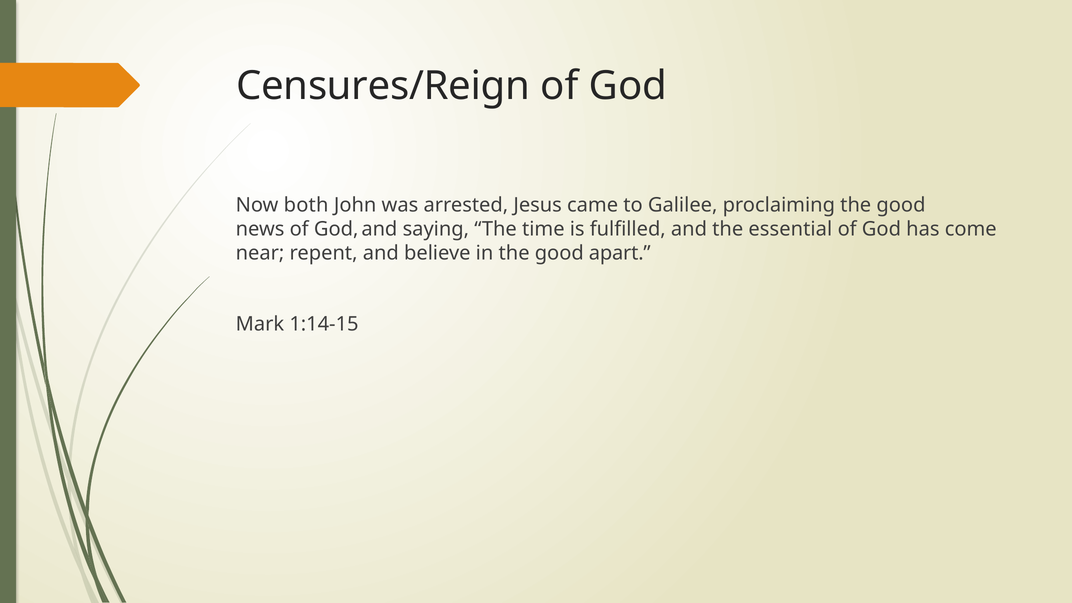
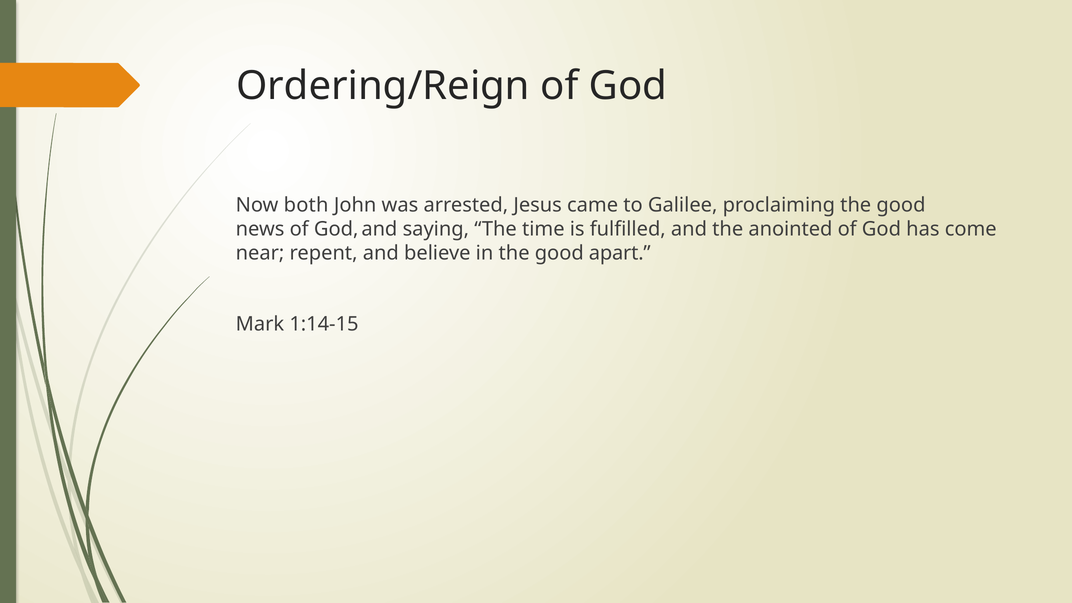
Censures/Reign: Censures/Reign -> Ordering/Reign (383, 86)
essential: essential -> anointed (790, 229)
